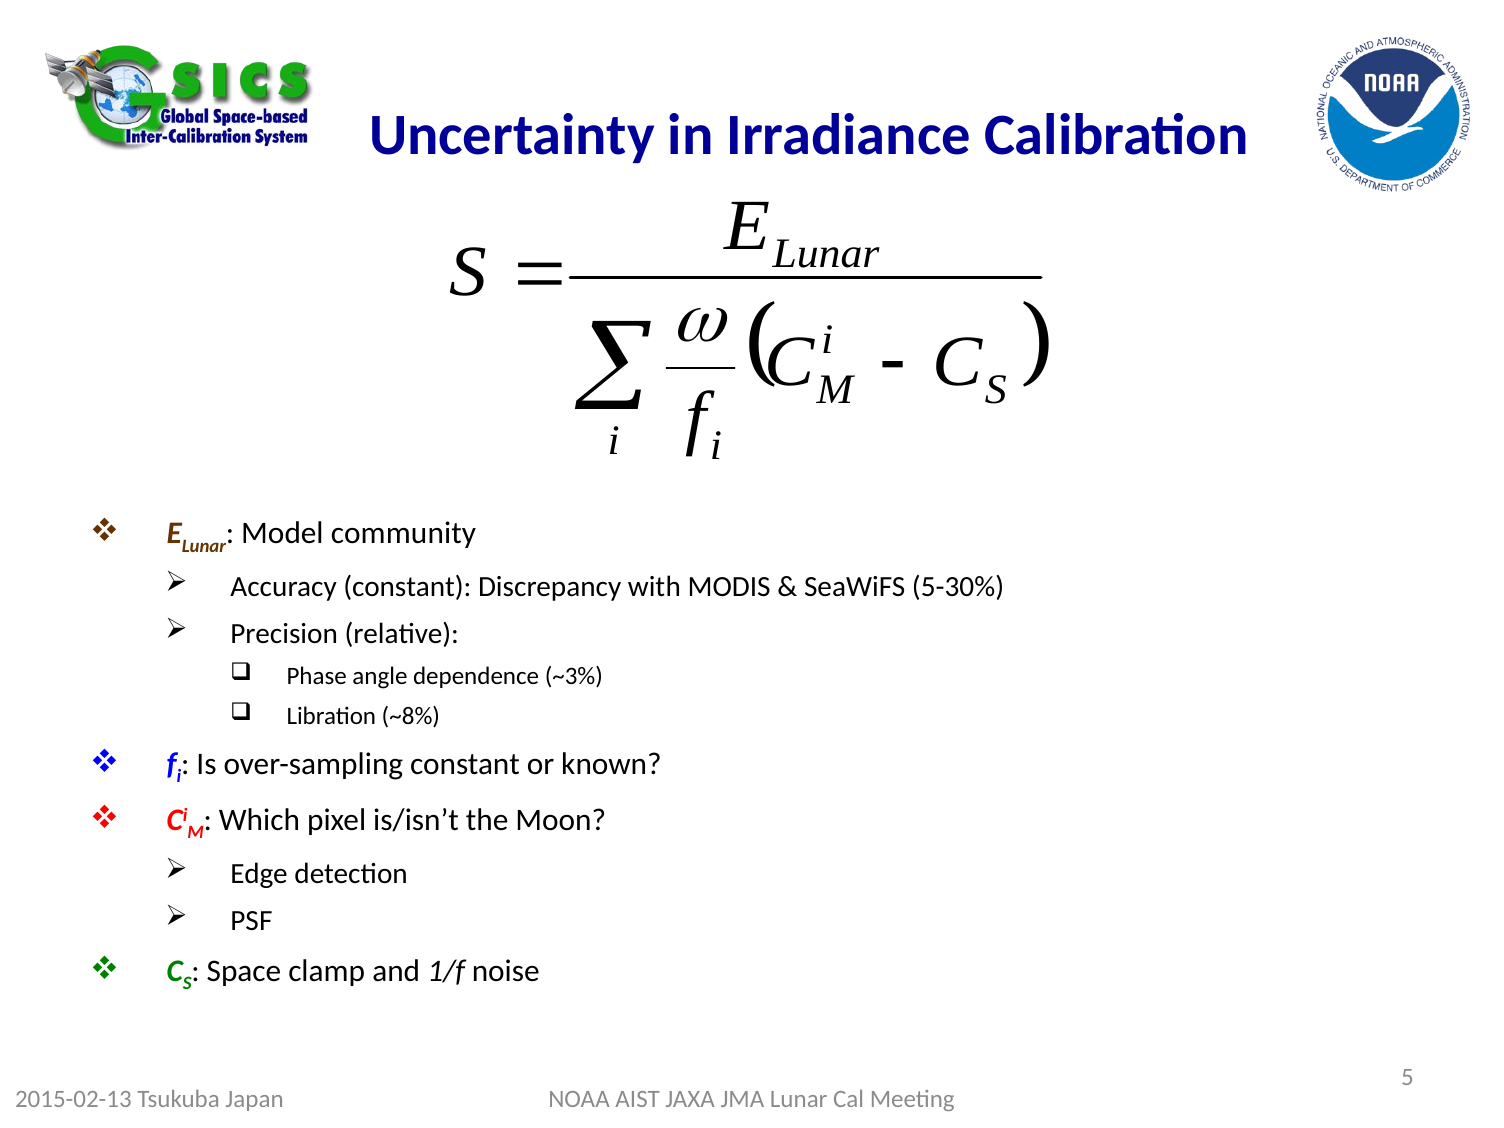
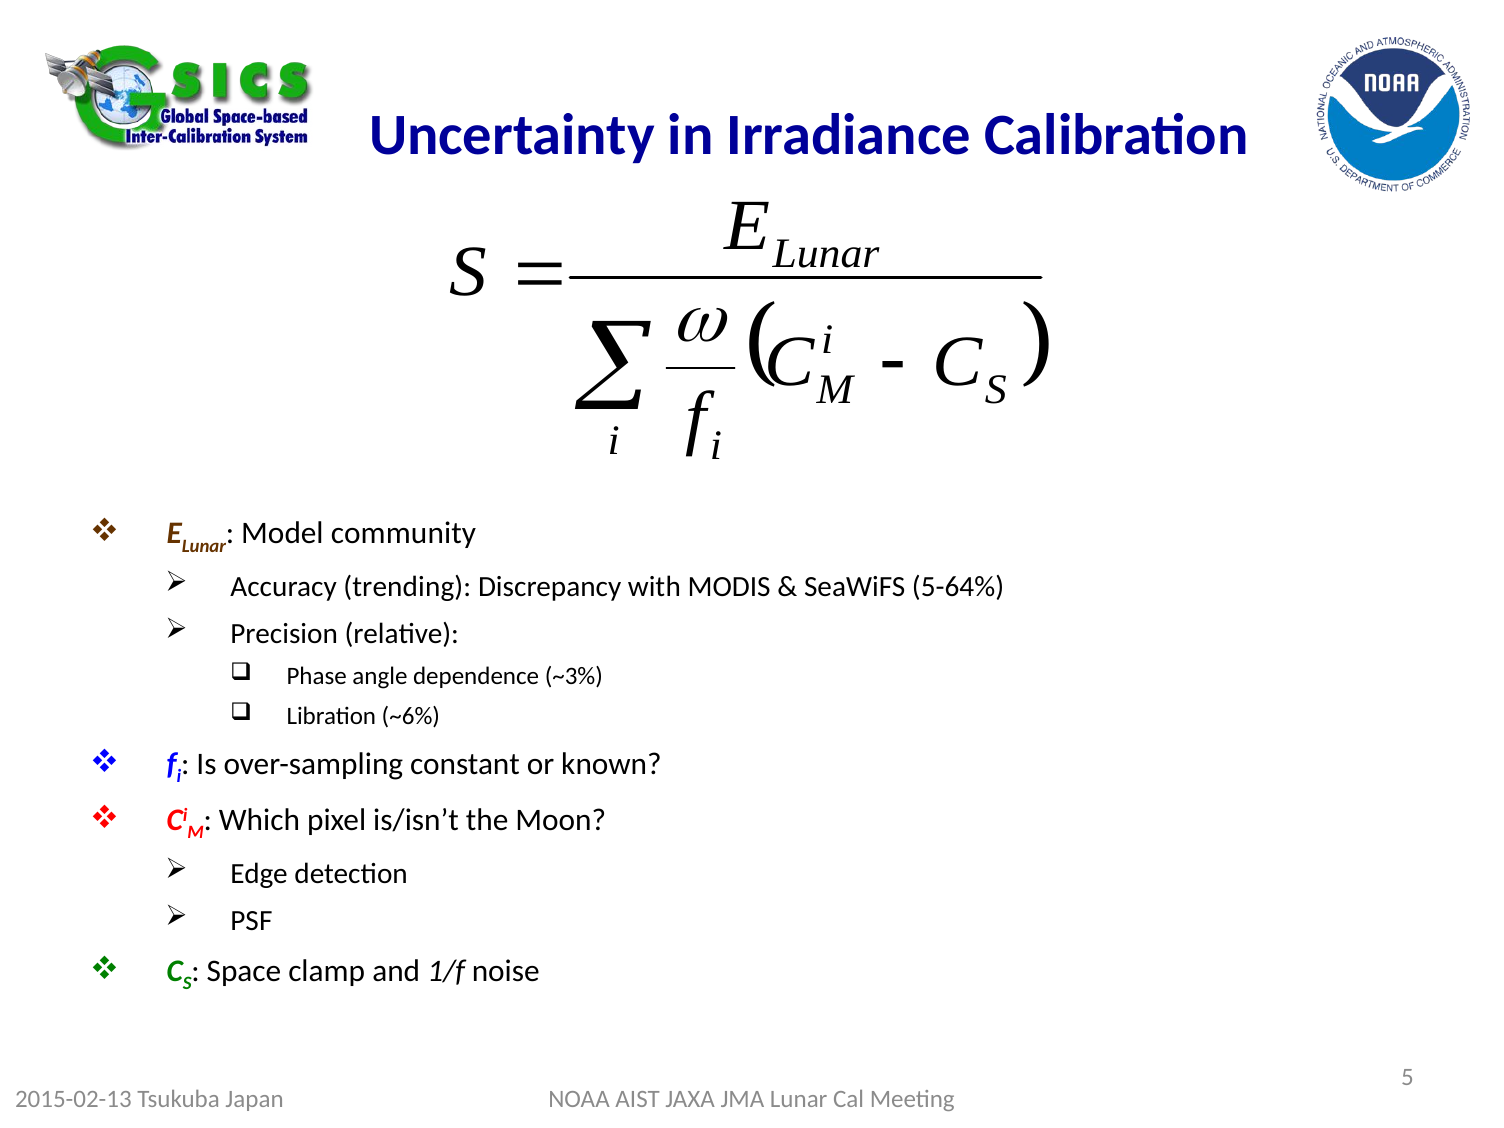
Accuracy constant: constant -> trending (407, 587)
5-30%: 5-30% -> 5-64% (958, 587)
~8%: ~8% -> ~6% (411, 716)
